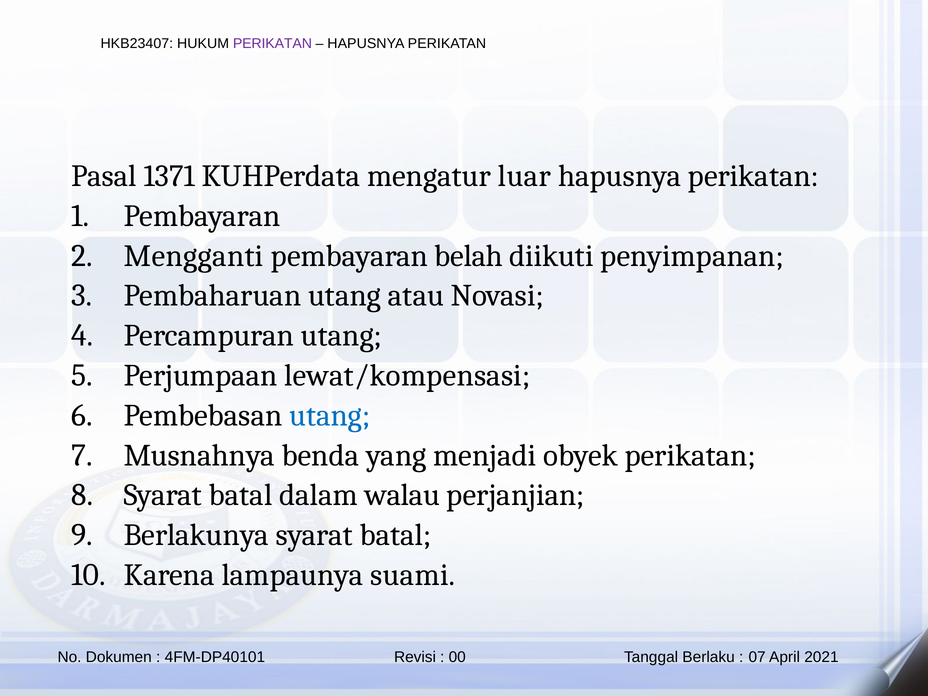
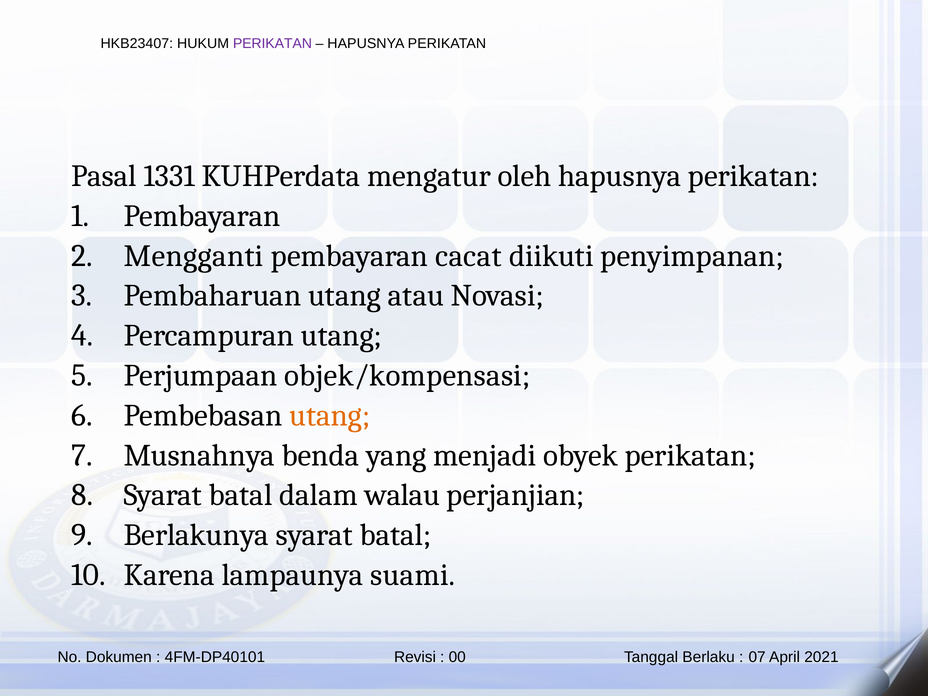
1371: 1371 -> 1331 (169, 176)
luar: luar -> oleh (525, 176)
belah: belah -> cacat (468, 256)
lewat/kompensasi: lewat/kompensasi -> objek/kompensasi (407, 376)
utang colour: blue -> orange (330, 415)
